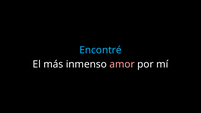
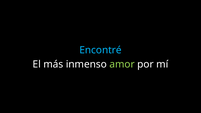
amor colour: pink -> light green (122, 64)
